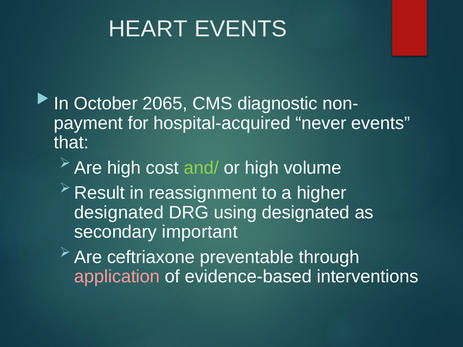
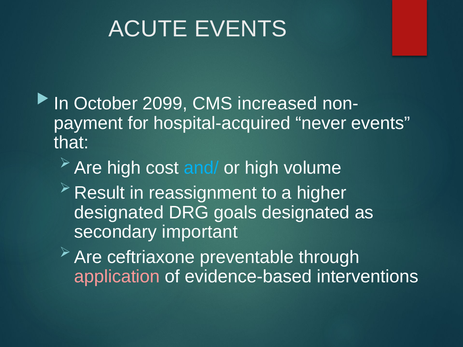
HEART: HEART -> ACUTE (148, 29)
2065: 2065 -> 2099 (165, 104)
diagnostic: diagnostic -> increased (277, 104)
and/ colour: light green -> light blue (201, 168)
using: using -> goals (235, 213)
